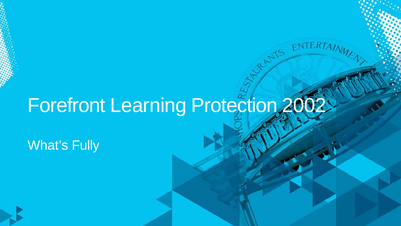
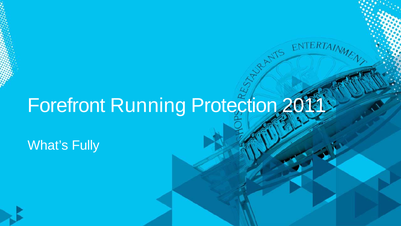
Learning: Learning -> Running (148, 105)
2002: 2002 -> 2011 (304, 105)
